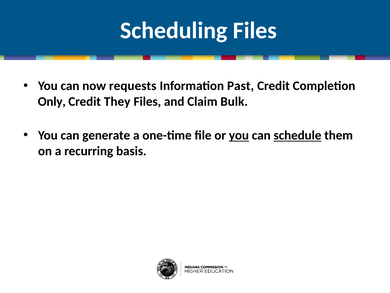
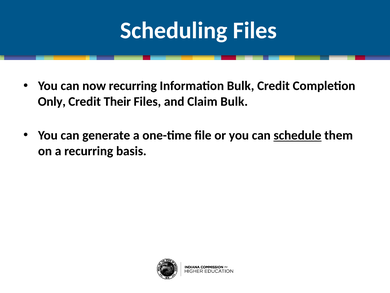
now requests: requests -> recurring (133, 86)
Information Past: Past -> Bulk (241, 86)
They: They -> Their (117, 101)
you underline: present -> none (239, 135)
